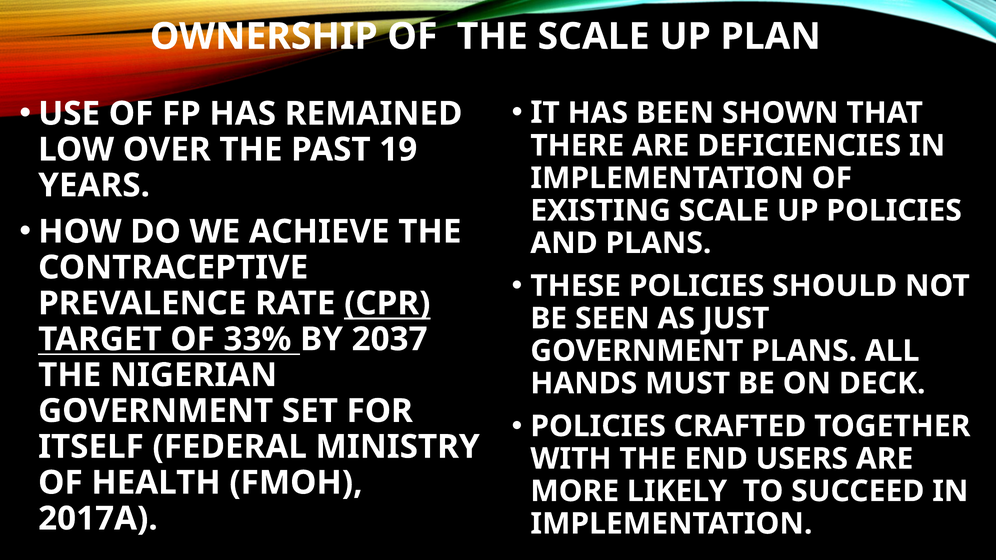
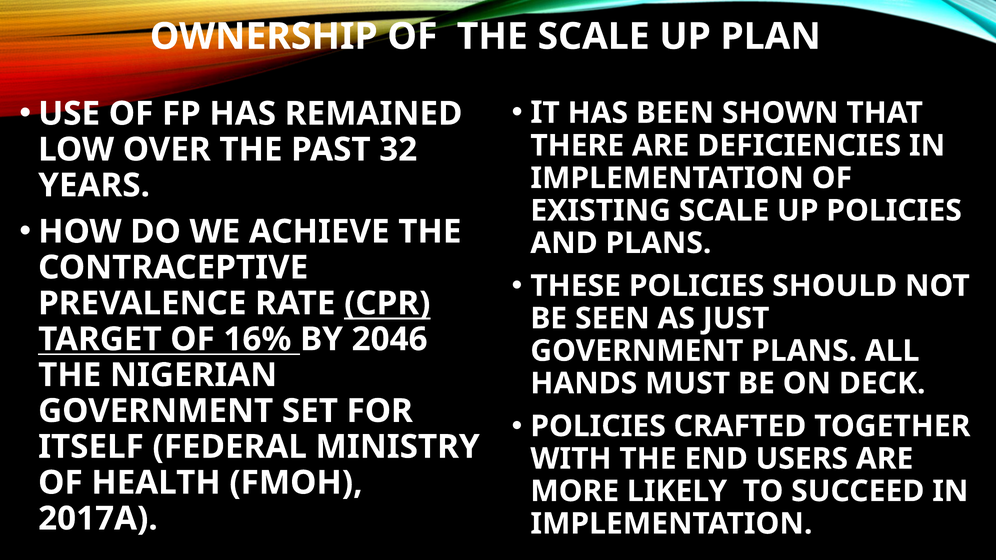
19: 19 -> 32 (398, 150)
33%: 33% -> 16% (257, 339)
2037: 2037 -> 2046 (390, 339)
